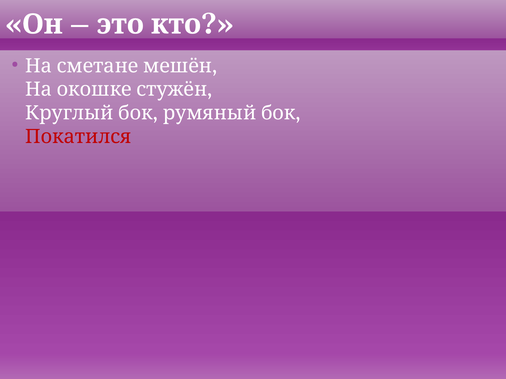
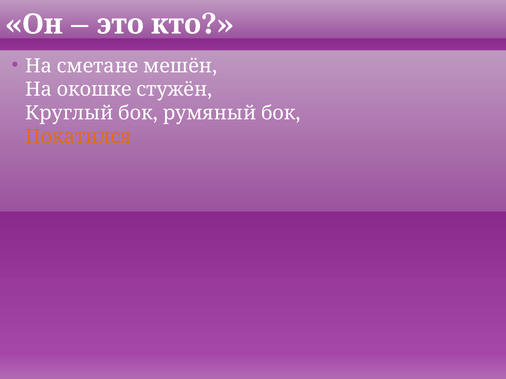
Покатился colour: red -> orange (78, 137)
